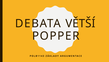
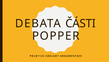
VĚTŠÍ: VĚTŠÍ -> ČÁSTI (81, 23)
